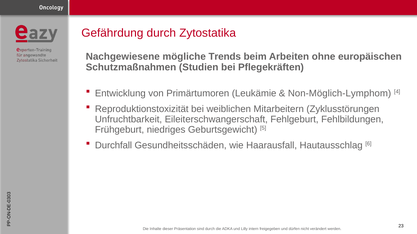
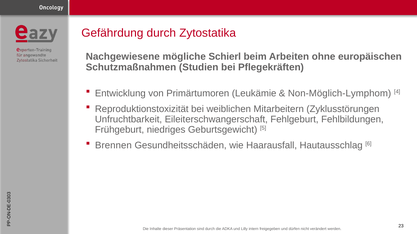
Trends: Trends -> Schierl (225, 57)
Durchfall: Durchfall -> Brennen (113, 146)
